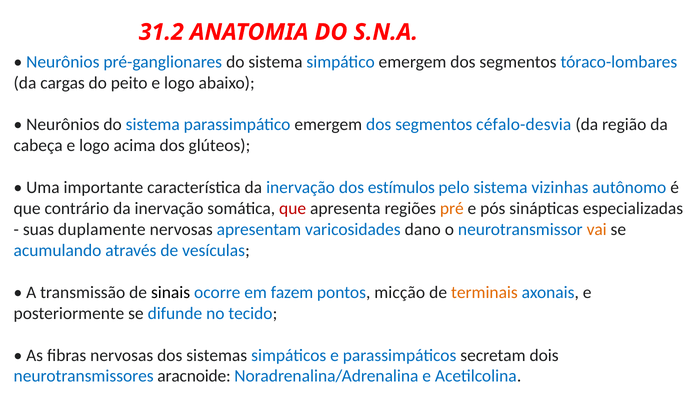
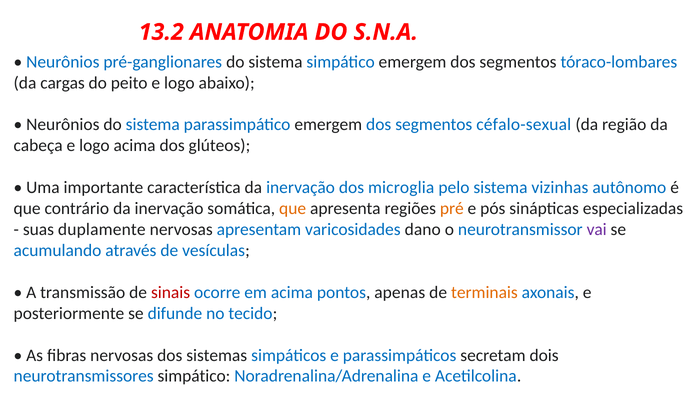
31.2: 31.2 -> 13.2 (161, 32)
céfalo-desvia: céfalo-desvia -> céfalo-sexual (524, 125)
estímulos: estímulos -> microglia (401, 187)
que colour: red -> orange (293, 208)
vai colour: orange -> purple (597, 229)
sinais colour: black -> red (171, 292)
em fazem: fazem -> acima (292, 292)
micção: micção -> apenas (400, 292)
neurotransmissores aracnoide: aracnoide -> simpático (194, 376)
